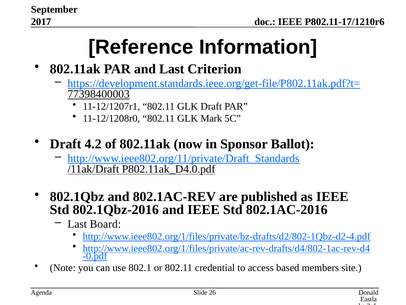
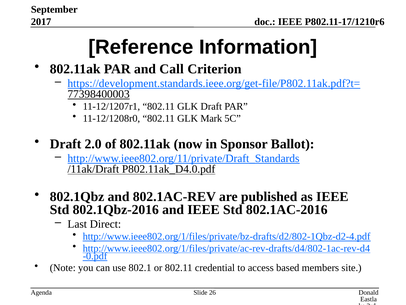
and Last: Last -> Call (172, 69)
4.2: 4.2 -> 2.0 (93, 144)
Board: Board -> Direct (105, 224)
